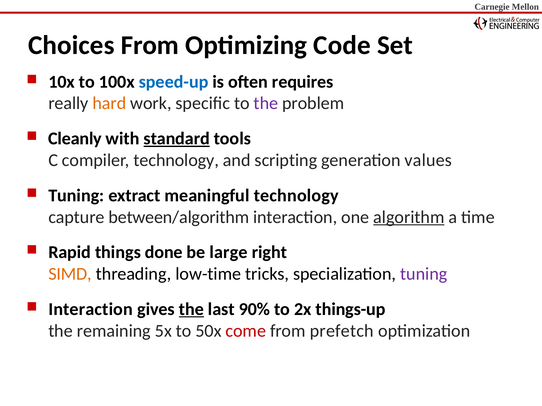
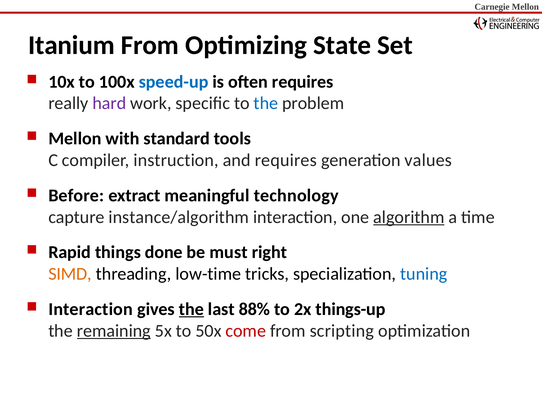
Choices: Choices -> Itanium (71, 45)
Code: Code -> State (342, 45)
hard colour: orange -> purple (109, 104)
the colour: purple -> blue (266, 104)
Cleanly: Cleanly -> Mellon (75, 139)
standard underline: present -> none (177, 139)
compiler technology: technology -> instruction (176, 160)
and scripting: scripting -> requires (286, 160)
Tuning: Tuning -> Before (76, 196)
between/algorithm: between/algorithm -> instance/algorithm (179, 217)
large: large -> must (229, 253)
tuning colour: purple -> blue (424, 274)
90%: 90% -> 88% (254, 309)
remaining underline: none -> present (114, 331)
prefetch: prefetch -> scripting (342, 331)
